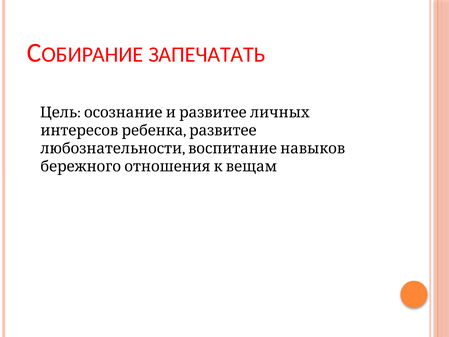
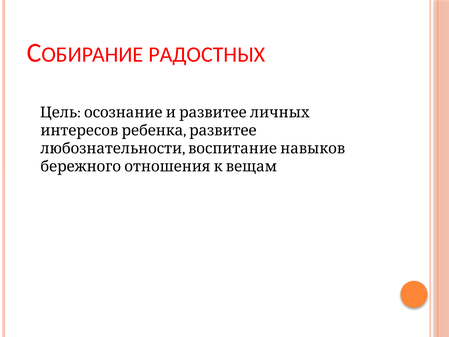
ЗАПЕЧАТАТЬ: ЗАПЕЧАТАТЬ -> РАДОСТНЫХ (207, 55)
